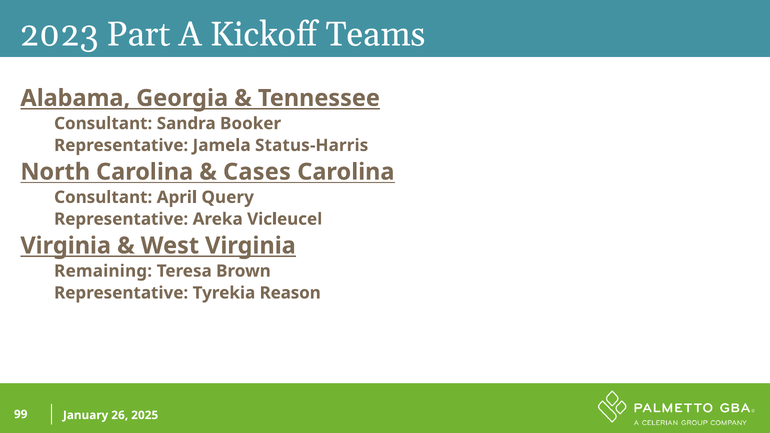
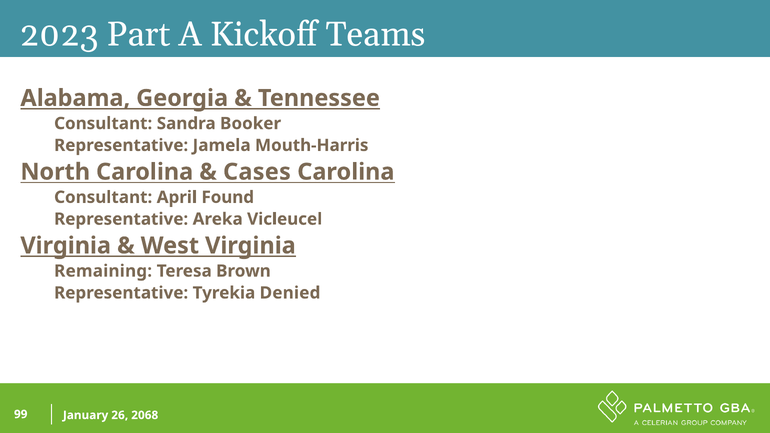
Status-Harris: Status-Harris -> Mouth-Harris (312, 145)
Query: Query -> Found (228, 197)
Reason: Reason -> Denied (290, 293)
2025: 2025 -> 2068 (145, 415)
